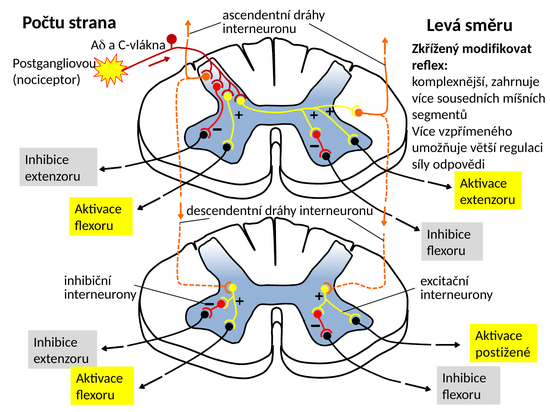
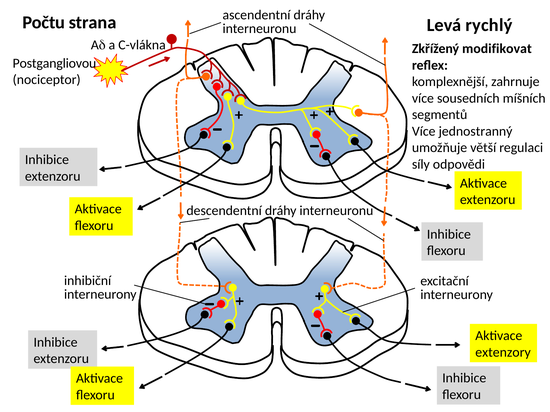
směru: směru -> rychlý (489, 25)
vzpřímeného: vzpřímeného -> jednostranný (476, 131)
postižené: postižené -> extenzory (503, 353)
